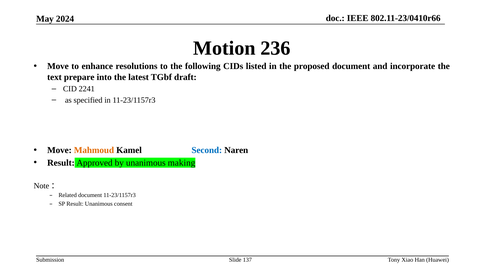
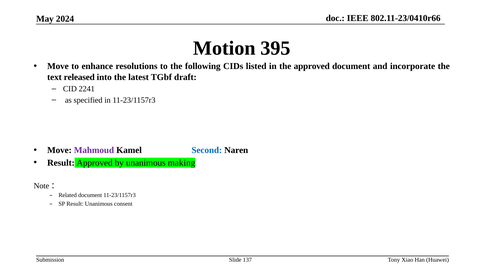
236: 236 -> 395 (276, 48)
the proposed: proposed -> approved (312, 66)
prepare: prepare -> released (79, 77)
Mahmoud colour: orange -> purple (94, 150)
